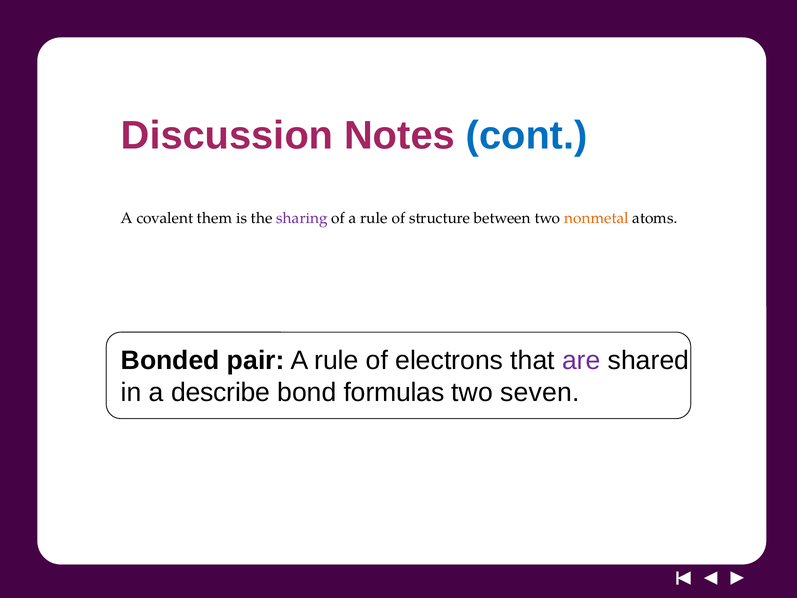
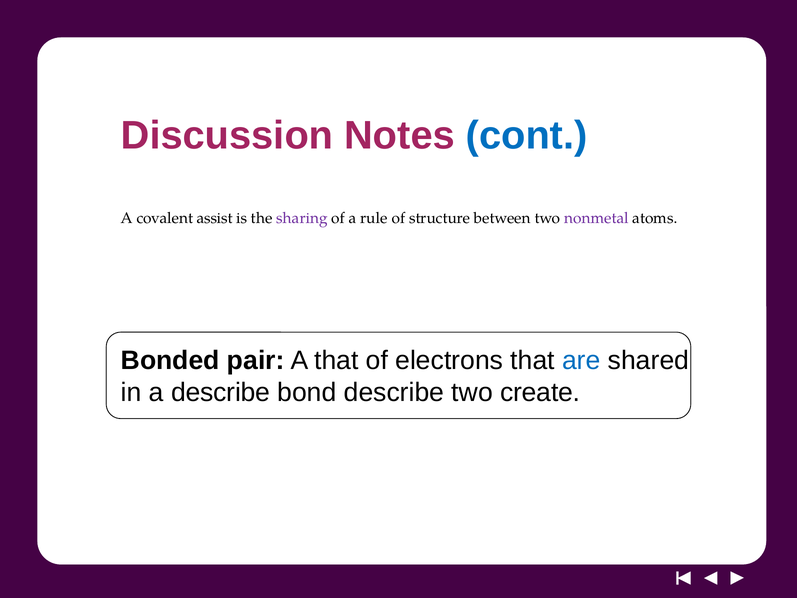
them: them -> assist (215, 218)
nonmetal colour: orange -> purple (596, 218)
pair A rule: rule -> that (336, 361)
are colour: purple -> blue (581, 361)
bond formulas: formulas -> describe (394, 392)
seven: seven -> create (540, 392)
